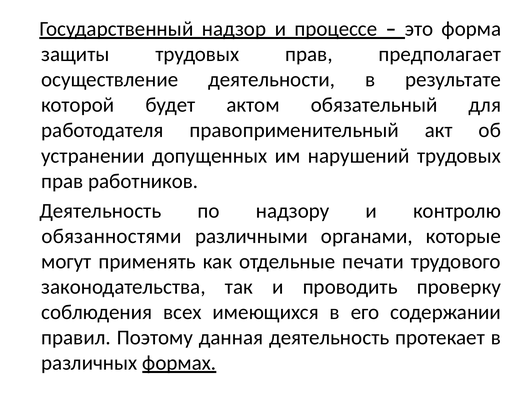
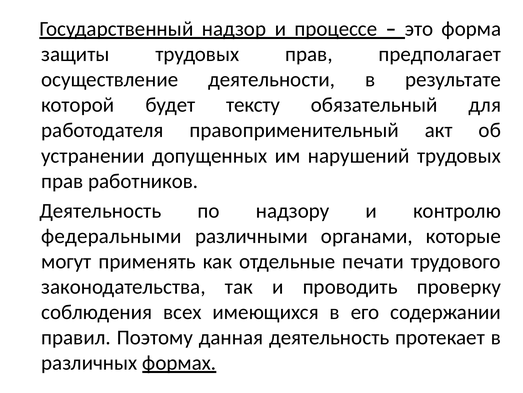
актом: актом -> тексту (253, 105)
обязанностями: обязанностями -> федеральными (111, 236)
